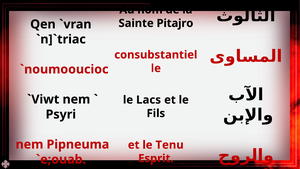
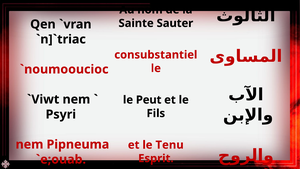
Pitajro: Pitajro -> Sauter (175, 23)
Lacs: Lacs -> Peut (149, 100)
